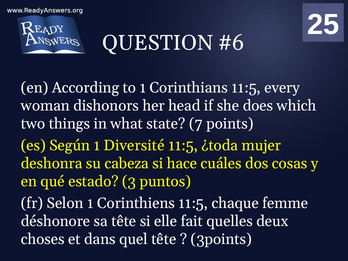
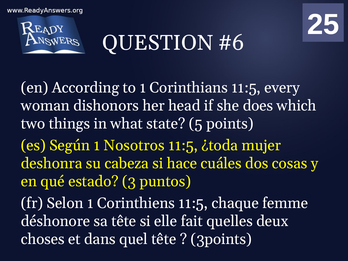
7: 7 -> 5 (196, 124)
Diversité: Diversité -> Nosotros (134, 145)
